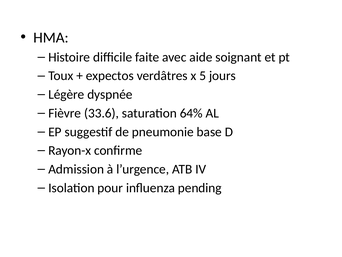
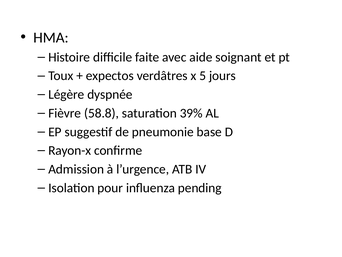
33.6: 33.6 -> 58.8 (101, 113)
64%: 64% -> 39% (191, 113)
